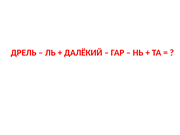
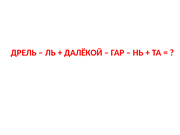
ДАЛЁКИЙ: ДАЛЁКИЙ -> ДАЛЁКОЙ (83, 53)
